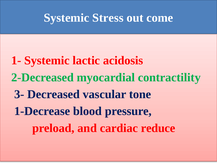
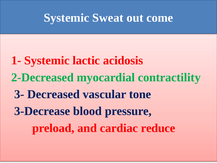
Stress: Stress -> Sweat (108, 18)
1-Decrease: 1-Decrease -> 3-Decrease (42, 111)
